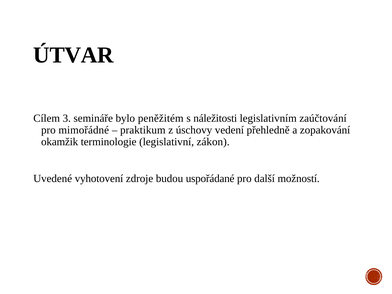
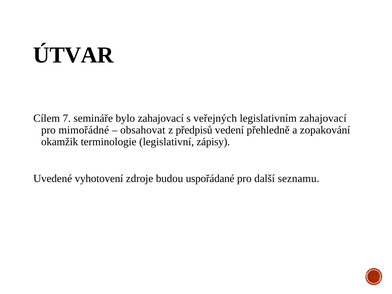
3: 3 -> 7 (67, 118)
bylo peněžitém: peněžitém -> zahajovací (161, 118)
náležitosti: náležitosti -> veřejných (215, 118)
legislativním zaúčtování: zaúčtování -> zahajovací (323, 118)
praktikum: praktikum -> obsahovat (143, 130)
úschovy: úschovy -> předpisů (194, 130)
zákon: zákon -> zápisy (213, 142)
možností: možností -> seznamu (299, 178)
